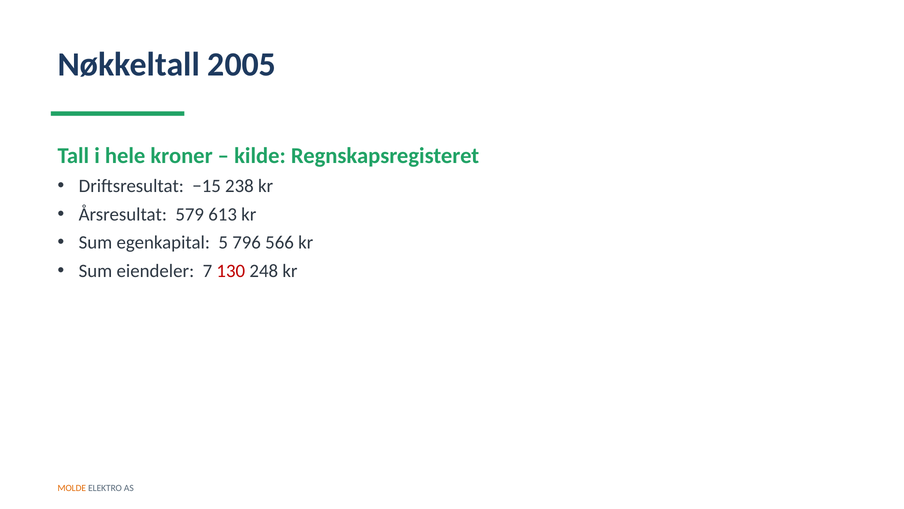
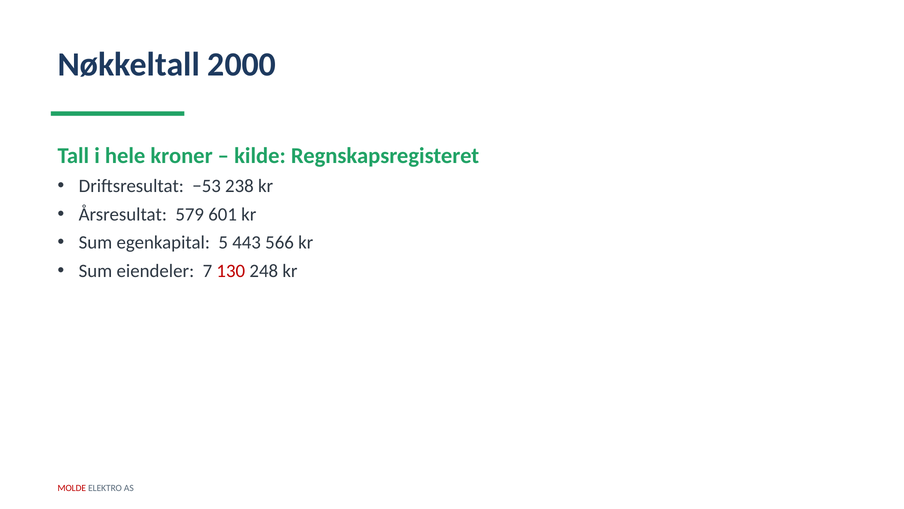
2005: 2005 -> 2000 (242, 65)
−15: −15 -> −53 (207, 186)
613: 613 -> 601 (223, 214)
796: 796 -> 443 (247, 242)
MOLDE colour: orange -> red (72, 488)
